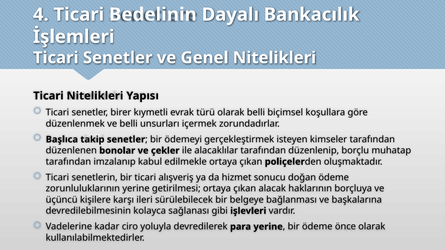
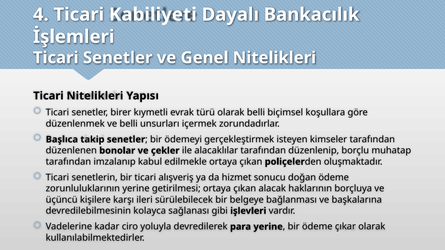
Bedelinin: Bedelinin -> Kabiliyeti (153, 15)
önce: önce -> çıkar (345, 227)
